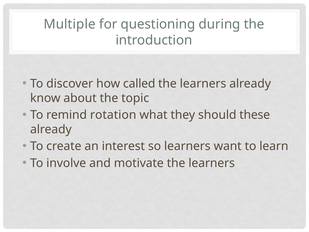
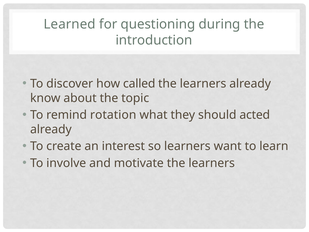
Multiple: Multiple -> Learned (70, 24)
these: these -> acted (255, 115)
